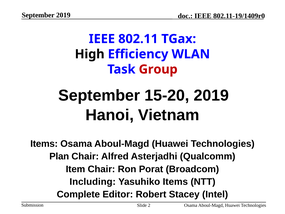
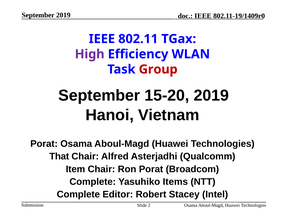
High colour: black -> purple (90, 54)
Items: Items -> Porat (44, 144)
Plan: Plan -> That (59, 156)
Including: Including -> Complete (93, 182)
